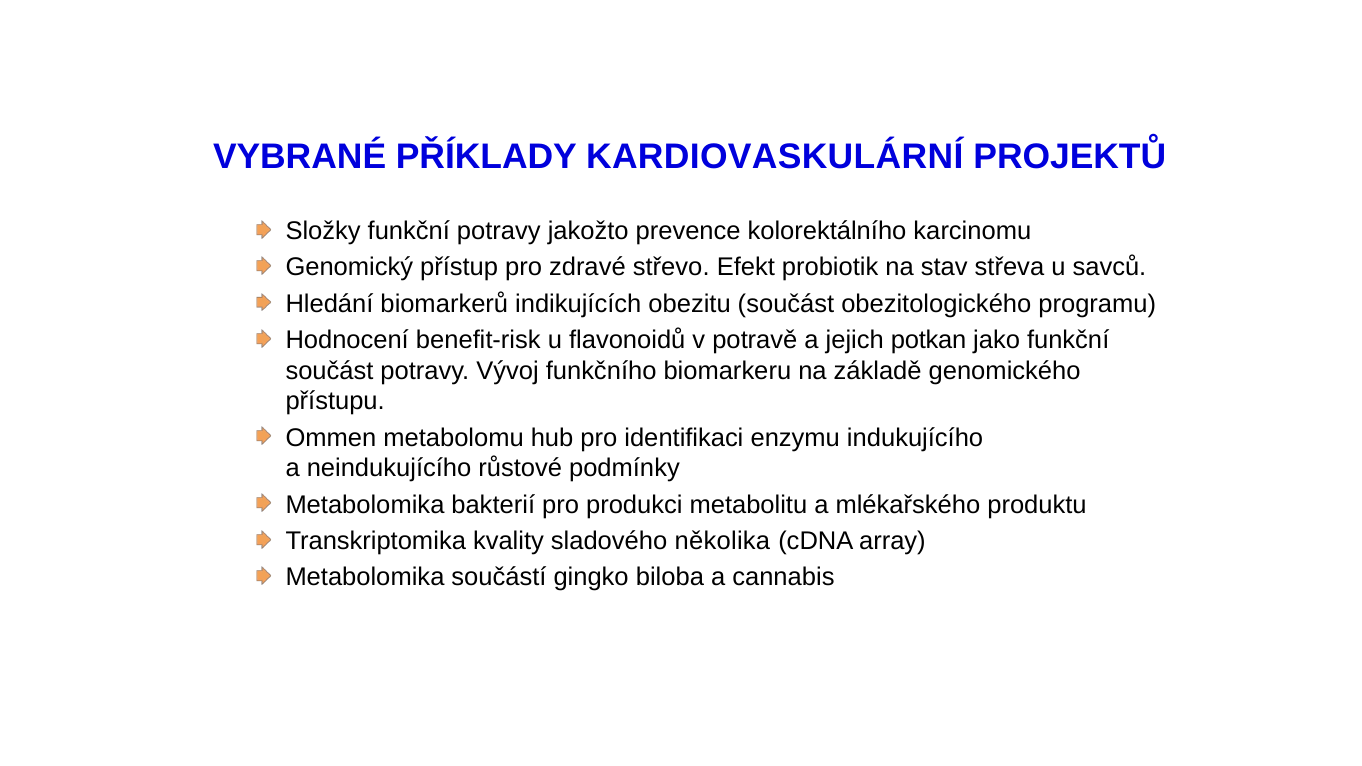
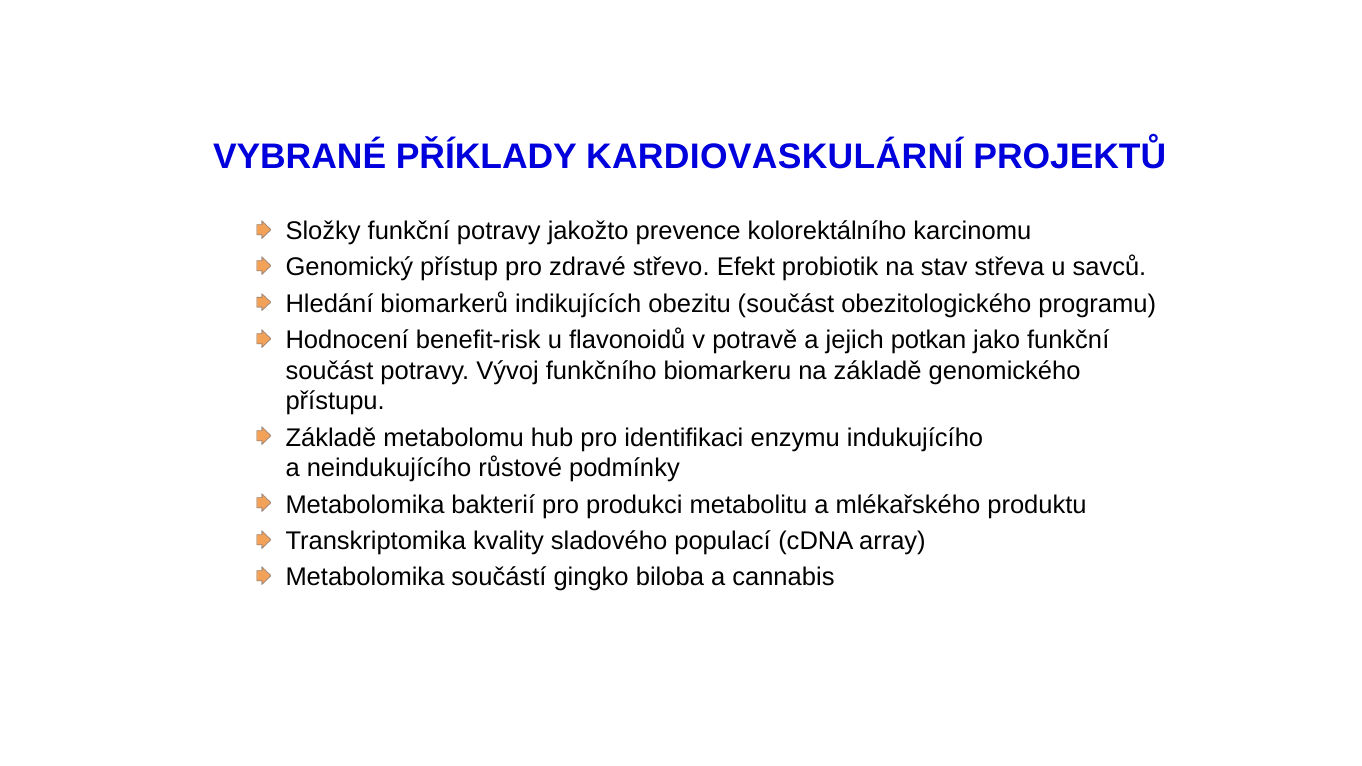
Ommen: Ommen -> Základě (331, 438)
několika: několika -> populací (723, 541)
